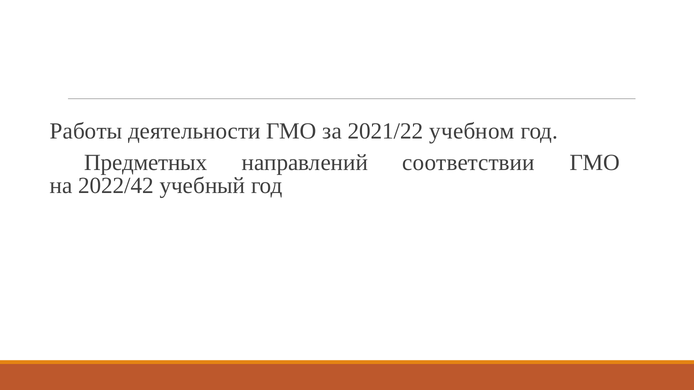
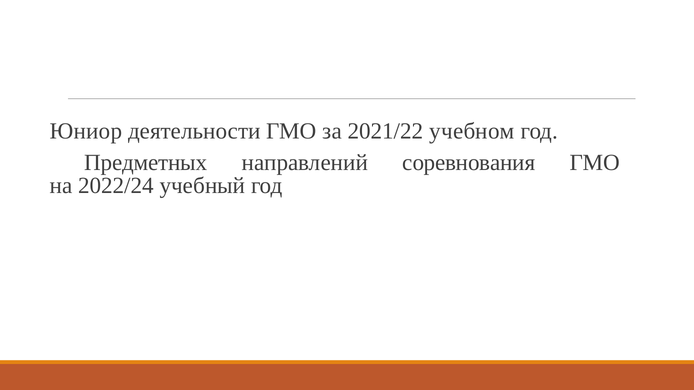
Работы: Работы -> Юниор (86, 131)
соответствии: соответствии -> соревнования (469, 163)
2022/42: 2022/42 -> 2022/24 (116, 186)
